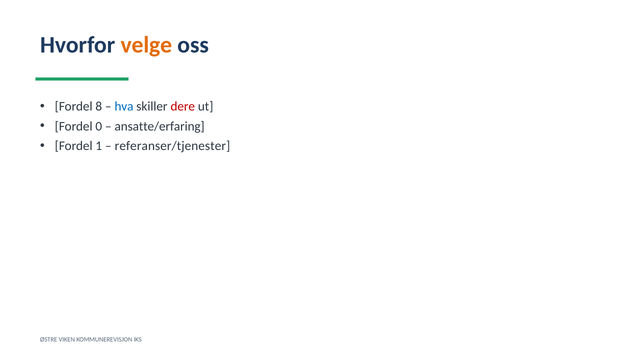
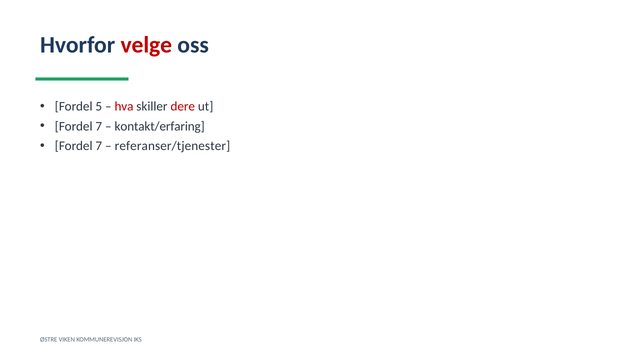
velge colour: orange -> red (146, 45)
8: 8 -> 5 (99, 107)
hva colour: blue -> red (124, 107)
0: 0 -> 7 (99, 126)
ansatte/erfaring: ansatte/erfaring -> kontakt/erfaring (160, 126)
1: 1 -> 7 (99, 146)
